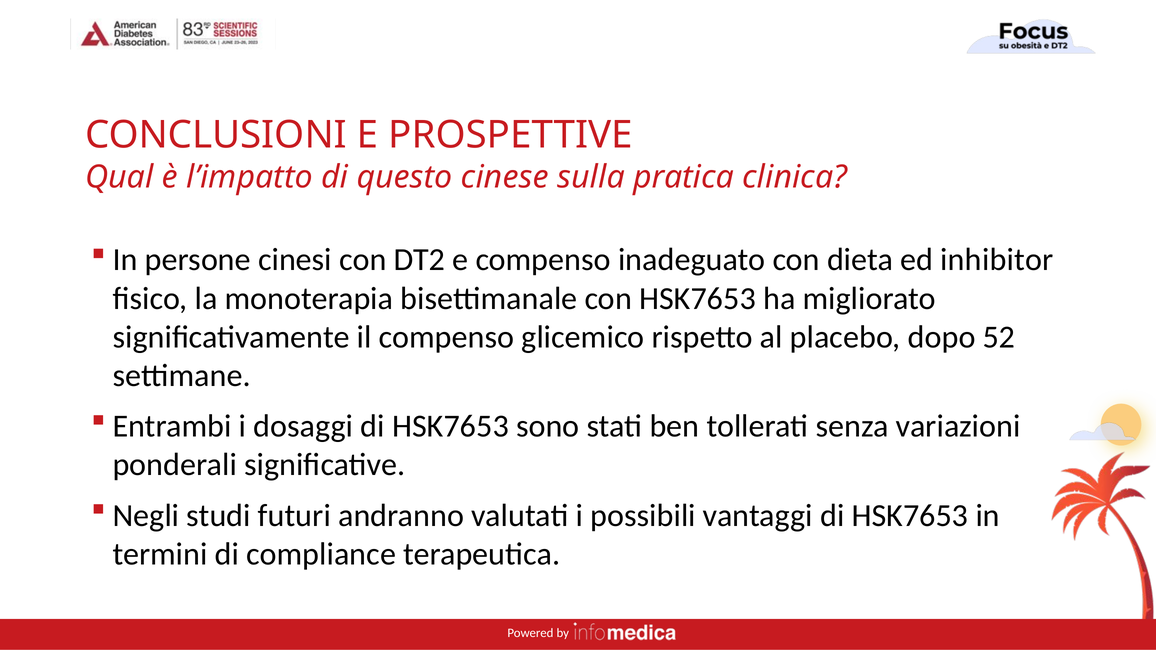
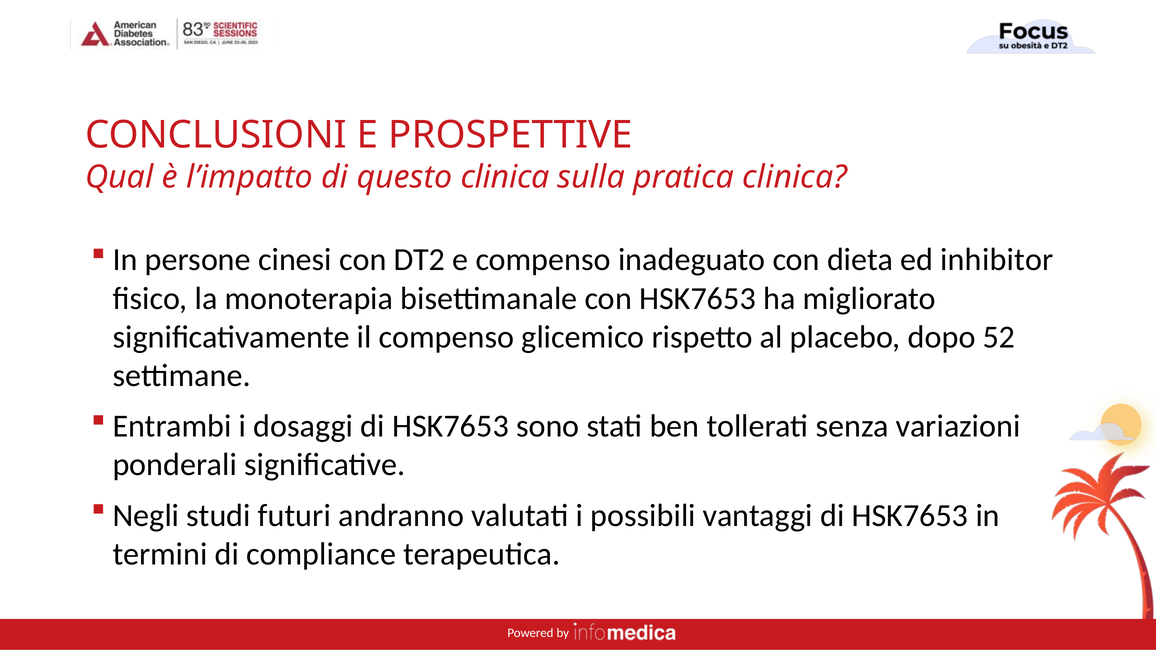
questo cinese: cinese -> clinica (505, 177)
